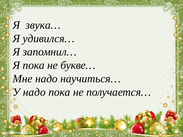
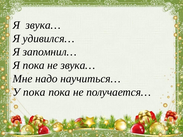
не букве…: букве… -> звука… (78, 65)
У надо: надо -> пока (34, 92)
